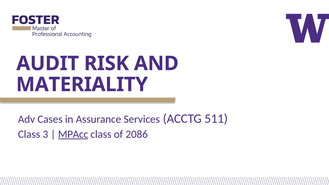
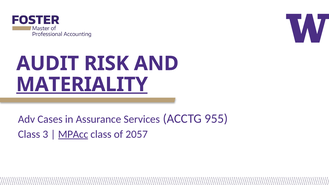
MATERIALITY underline: none -> present (82, 85)
511: 511 -> 955 (216, 119)
2086: 2086 -> 2057 (137, 134)
